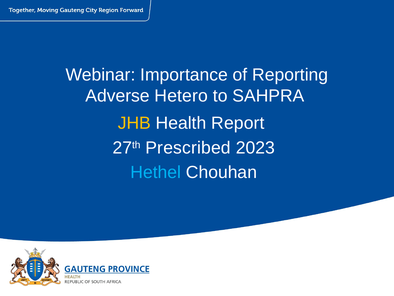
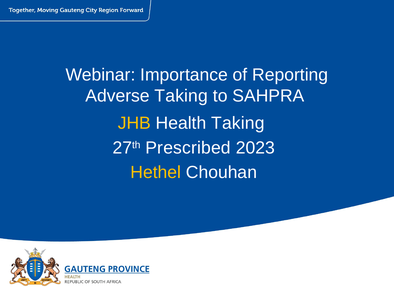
Adverse Hetero: Hetero -> Taking (181, 96)
Health Report: Report -> Taking (238, 123)
Hethel colour: light blue -> yellow (156, 172)
